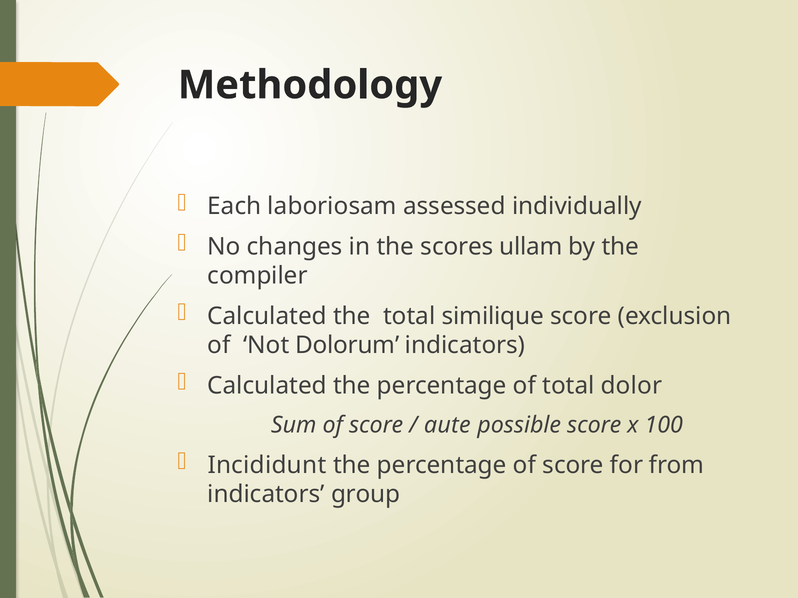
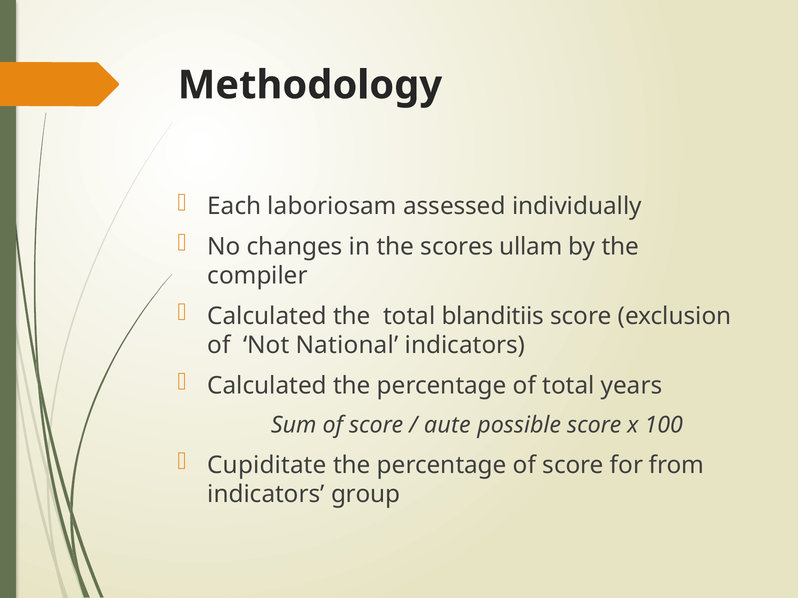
similique: similique -> blanditiis (493, 316)
Dolorum: Dolorum -> National (347, 346)
dolor: dolor -> years (632, 386)
Incididunt: Incididunt -> Cupiditate (267, 465)
